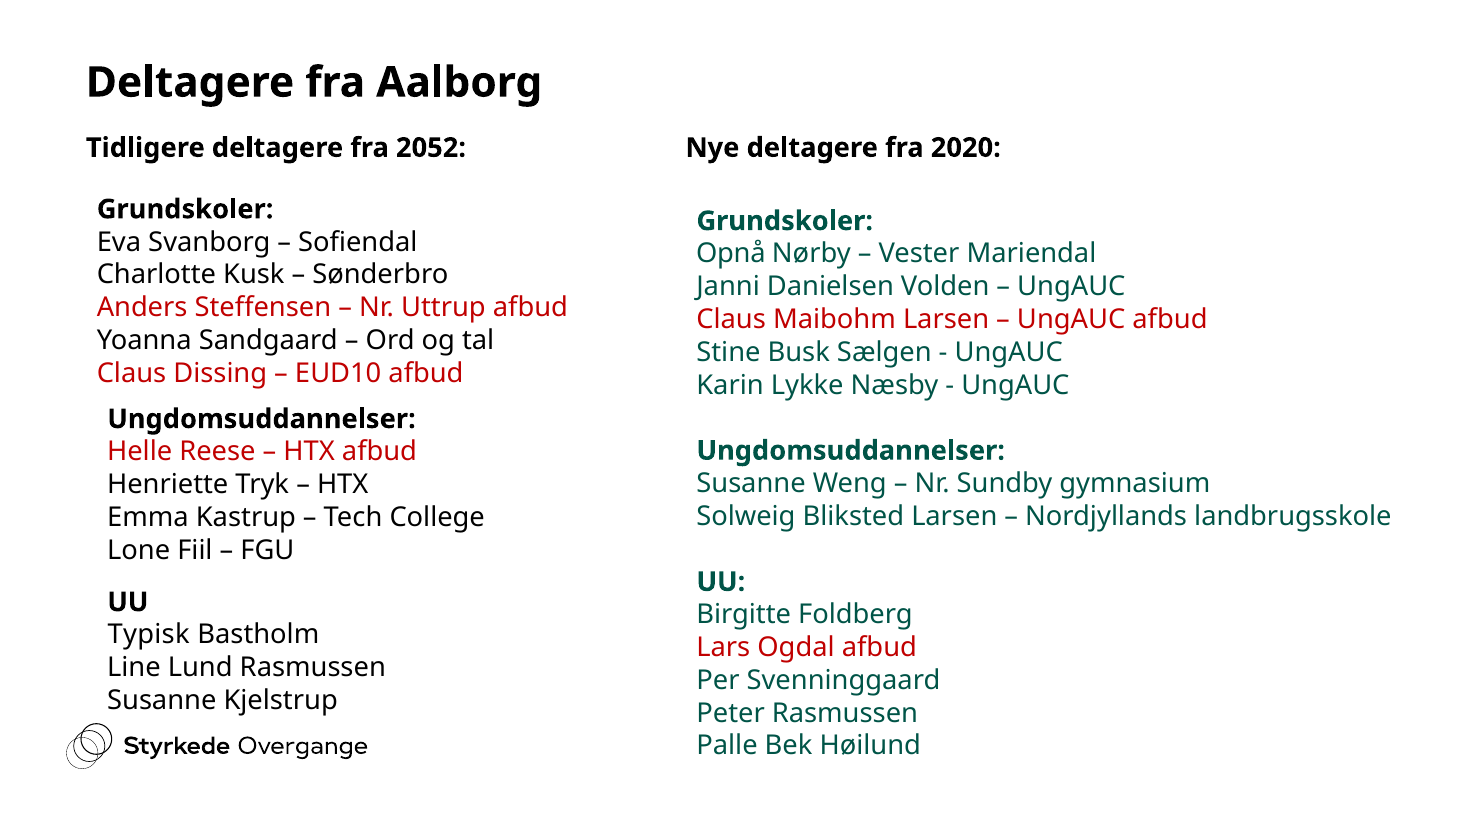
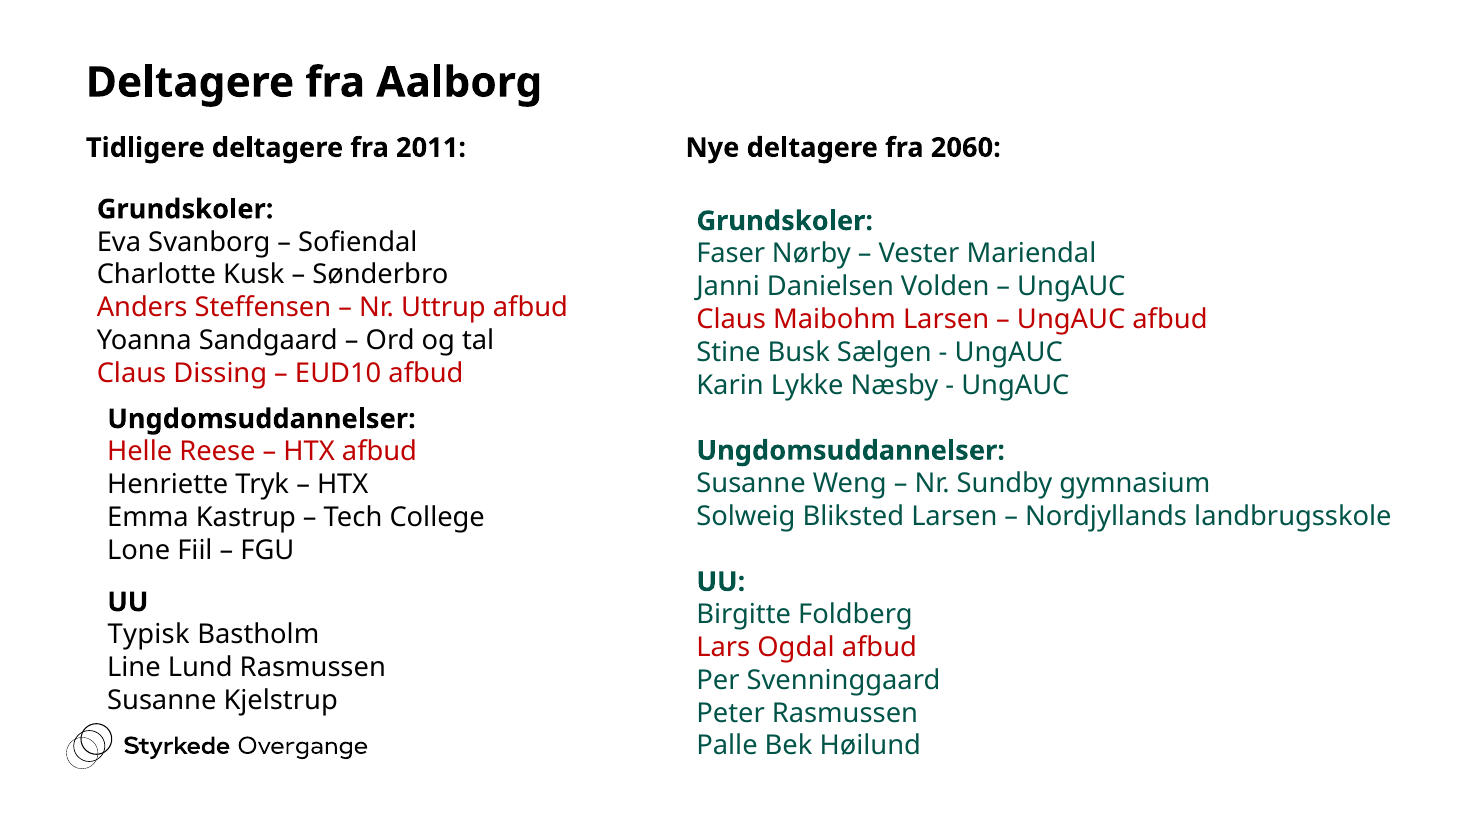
2052: 2052 -> 2011 (431, 148)
2020: 2020 -> 2060 (966, 148)
Opnå: Opnå -> Faser (731, 254)
